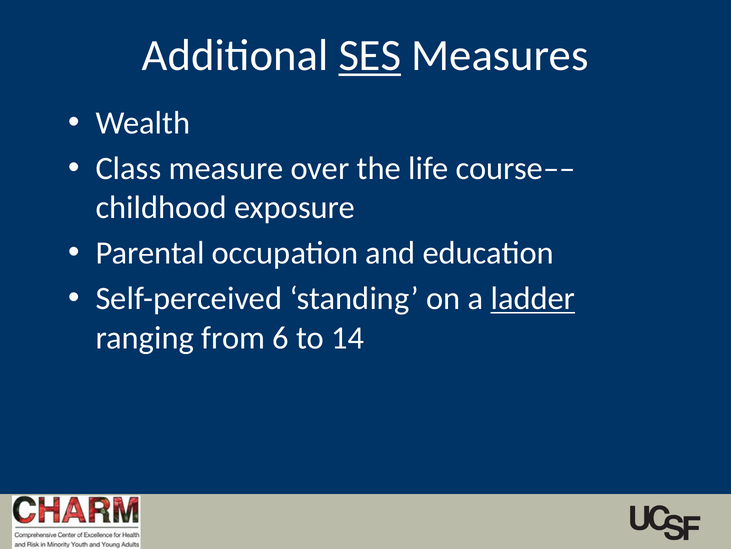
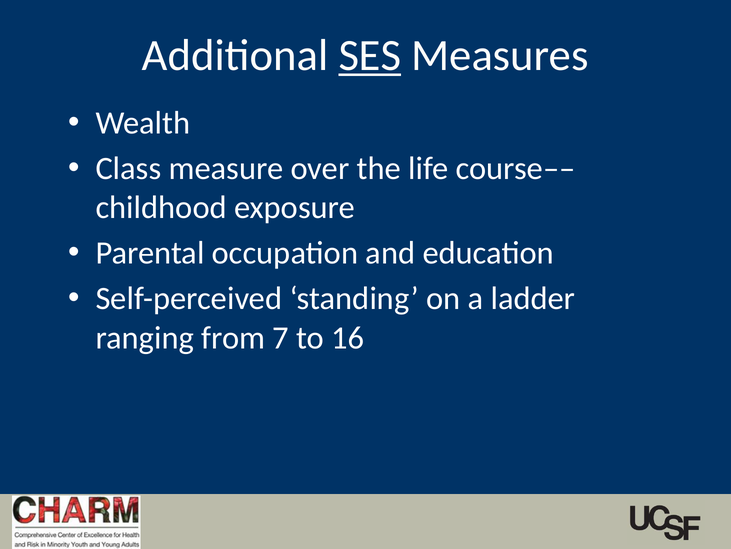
ladder underline: present -> none (533, 298)
6: 6 -> 7 (281, 337)
14: 14 -> 16 (348, 337)
